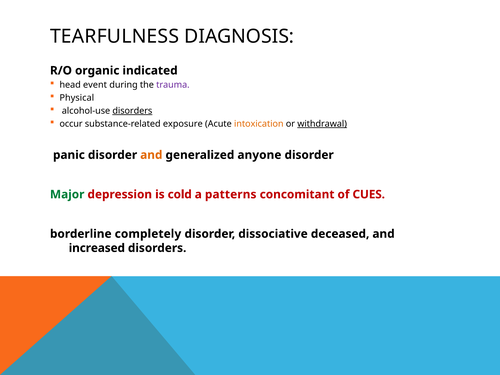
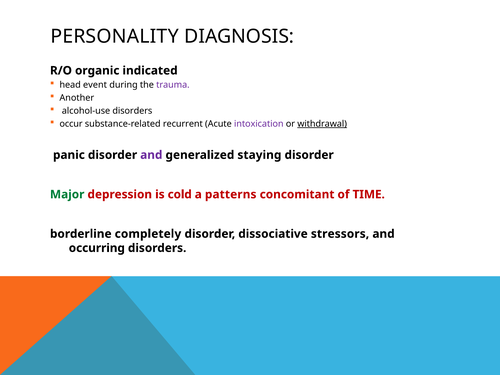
TEARFULNESS: TEARFULNESS -> PERSONALITY (115, 36)
Physical: Physical -> Another (77, 98)
disorders underline: present -> none (132, 111)
exposure: exposure -> recurrent (183, 124)
intoxication colour: orange -> purple (259, 124)
and colour: orange -> purple (151, 155)
anyone: anyone -> staying (259, 155)
CUES: CUES -> TIME (369, 194)
deceased: deceased -> stressors (340, 234)
increased: increased -> occurring (97, 248)
